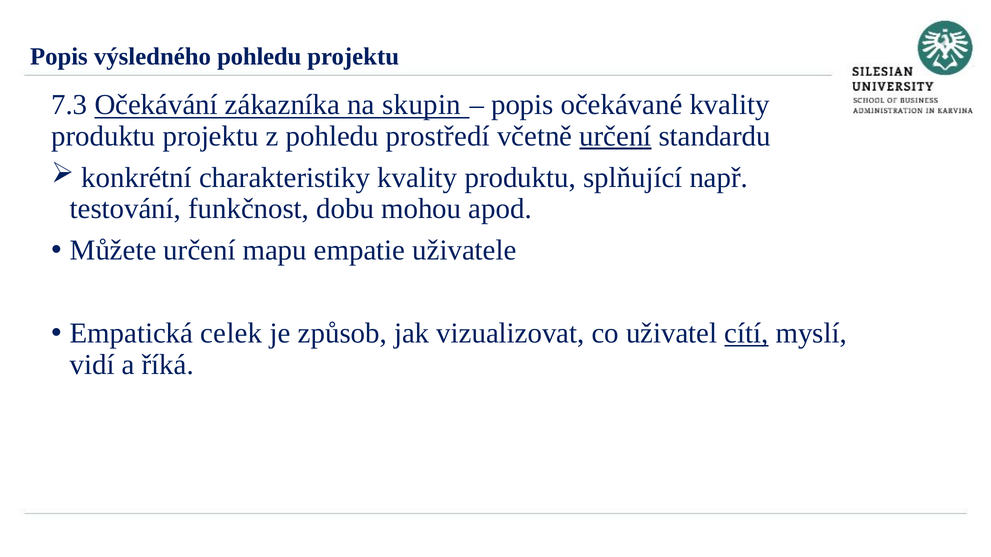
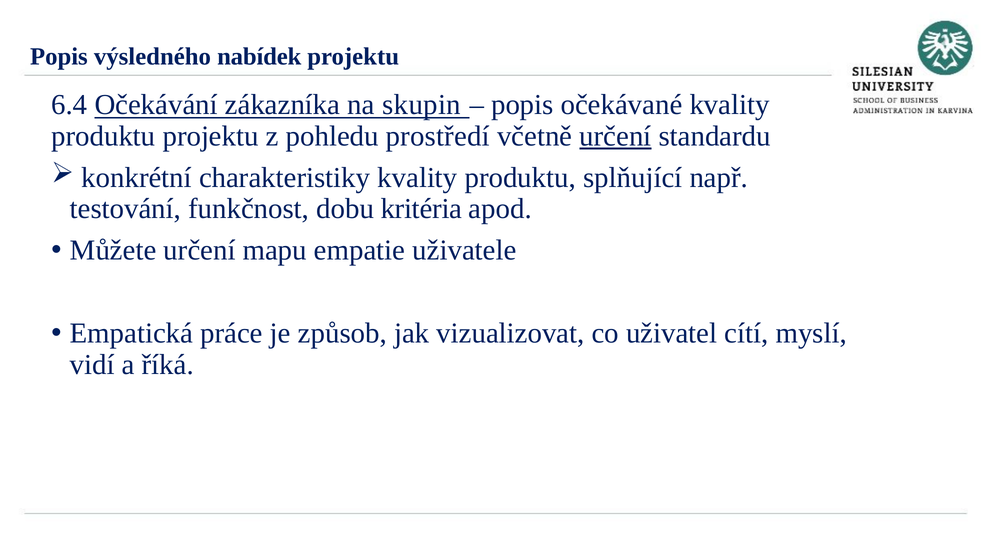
výsledného pohledu: pohledu -> nabídek (259, 57)
7.3: 7.3 -> 6.4 (69, 105)
mohou: mohou -> kritéria (421, 209)
celek: celek -> práce (232, 334)
cítí underline: present -> none (746, 334)
